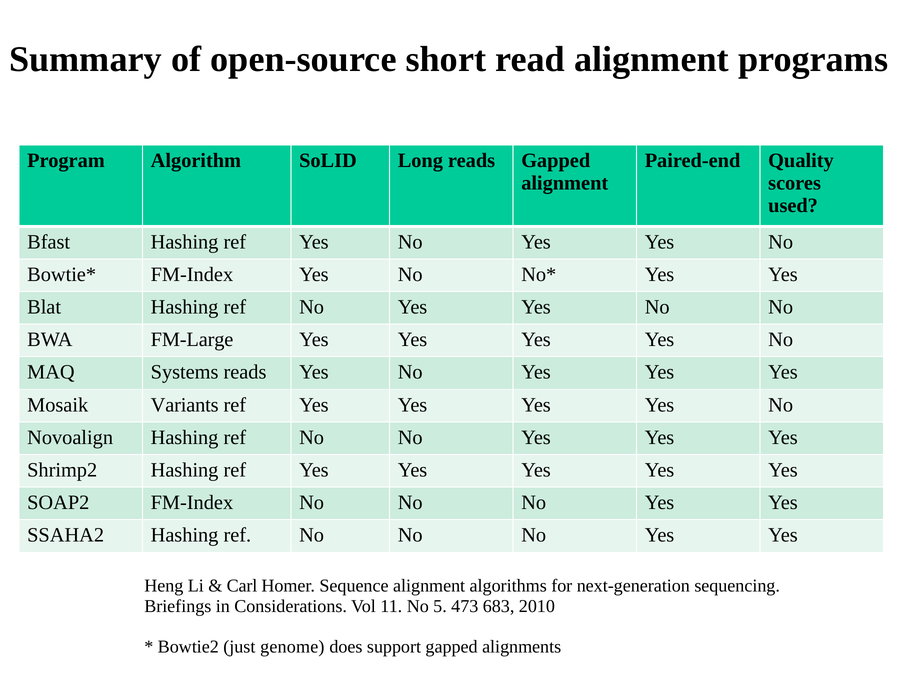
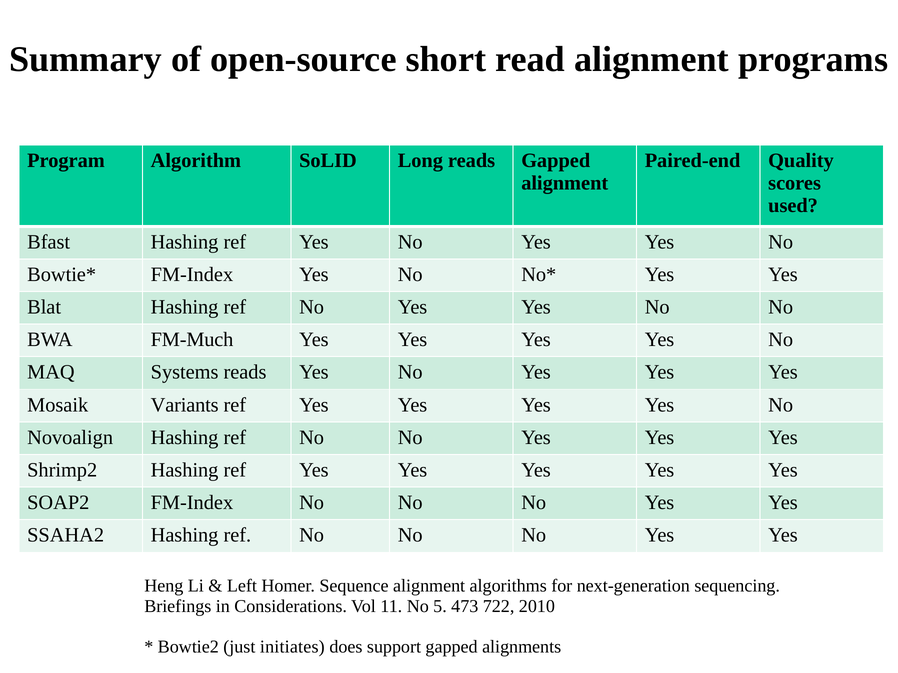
FM-Large: FM-Large -> FM-Much (192, 340)
Carl: Carl -> Left (242, 586)
683: 683 -> 722 (499, 607)
genome: genome -> initiates (292, 647)
